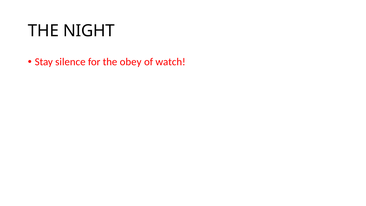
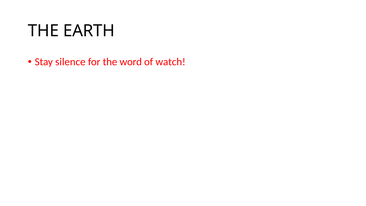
NIGHT: NIGHT -> EARTH (89, 31)
obey: obey -> word (131, 62)
